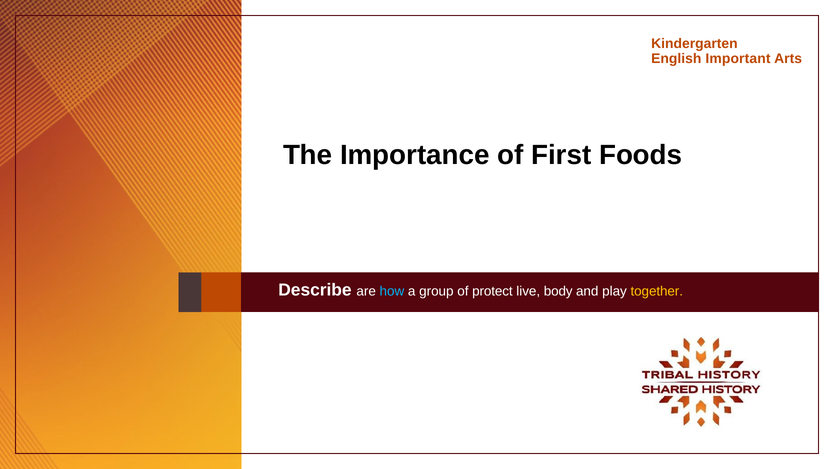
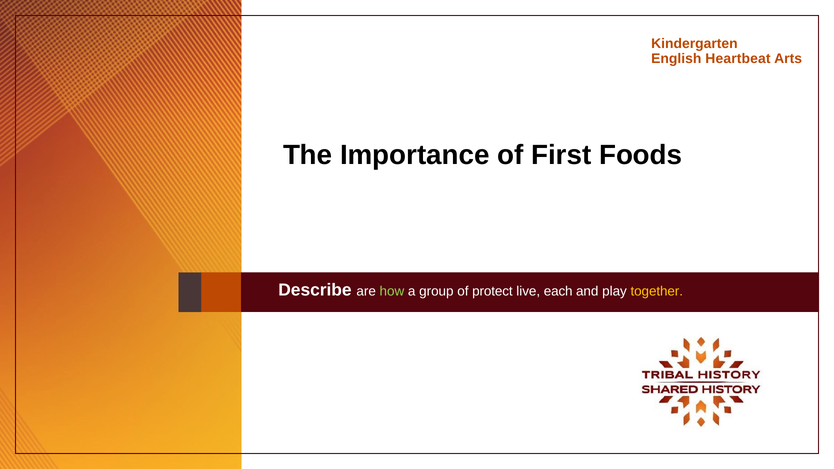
Important: Important -> Heartbeat (738, 59)
how colour: light blue -> light green (392, 291)
body: body -> each (558, 291)
